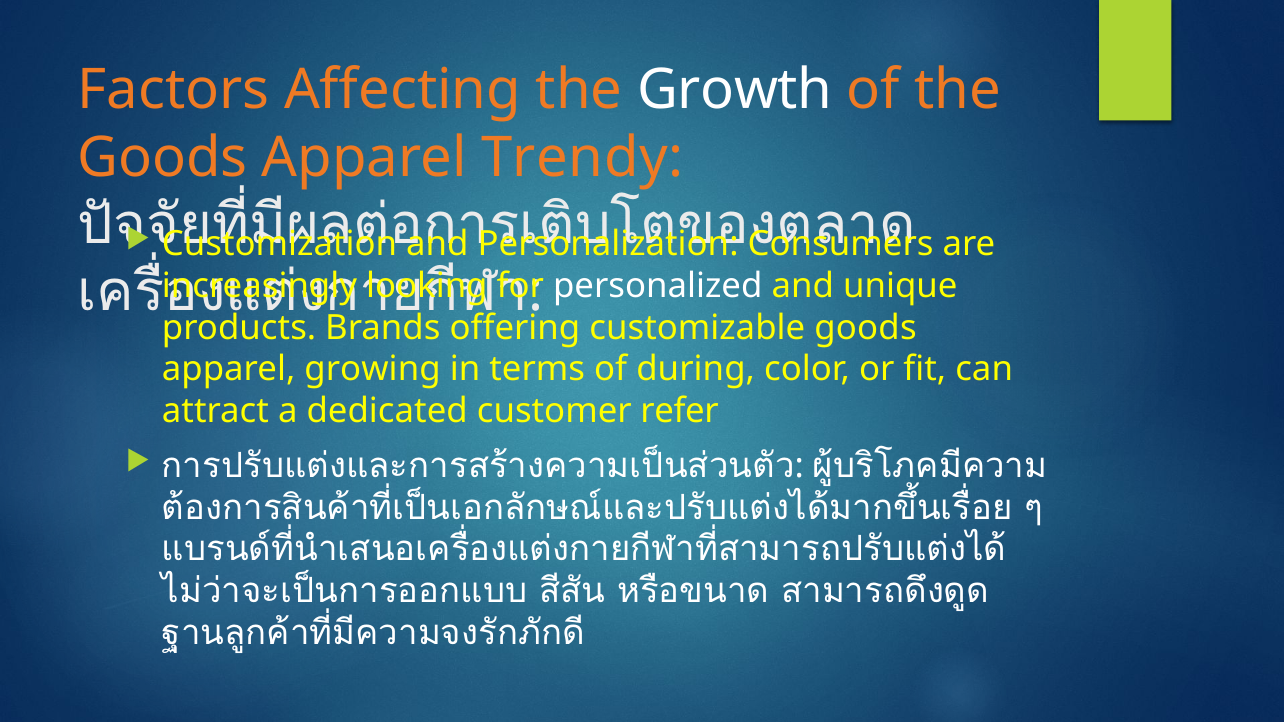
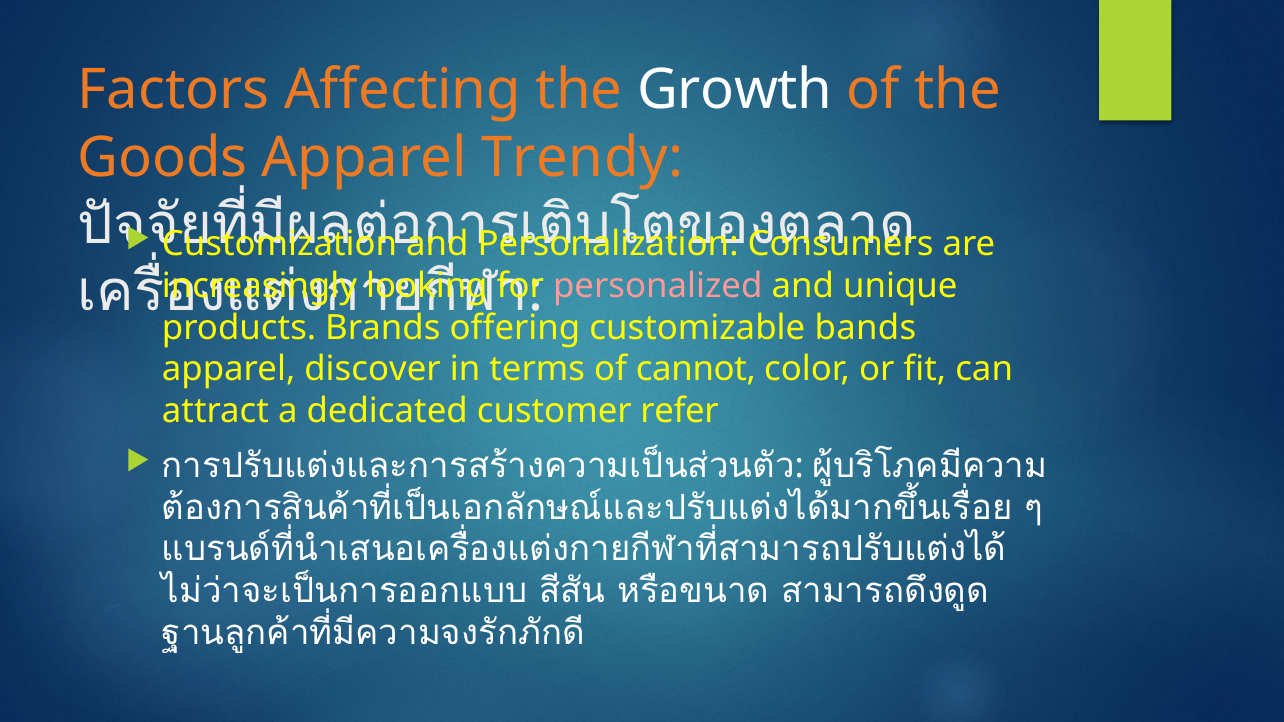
personalized colour: white -> pink (658, 286)
customizable goods: goods -> bands (865, 328)
growing: growing -> discover (373, 369)
during: during -> cannot (696, 369)
